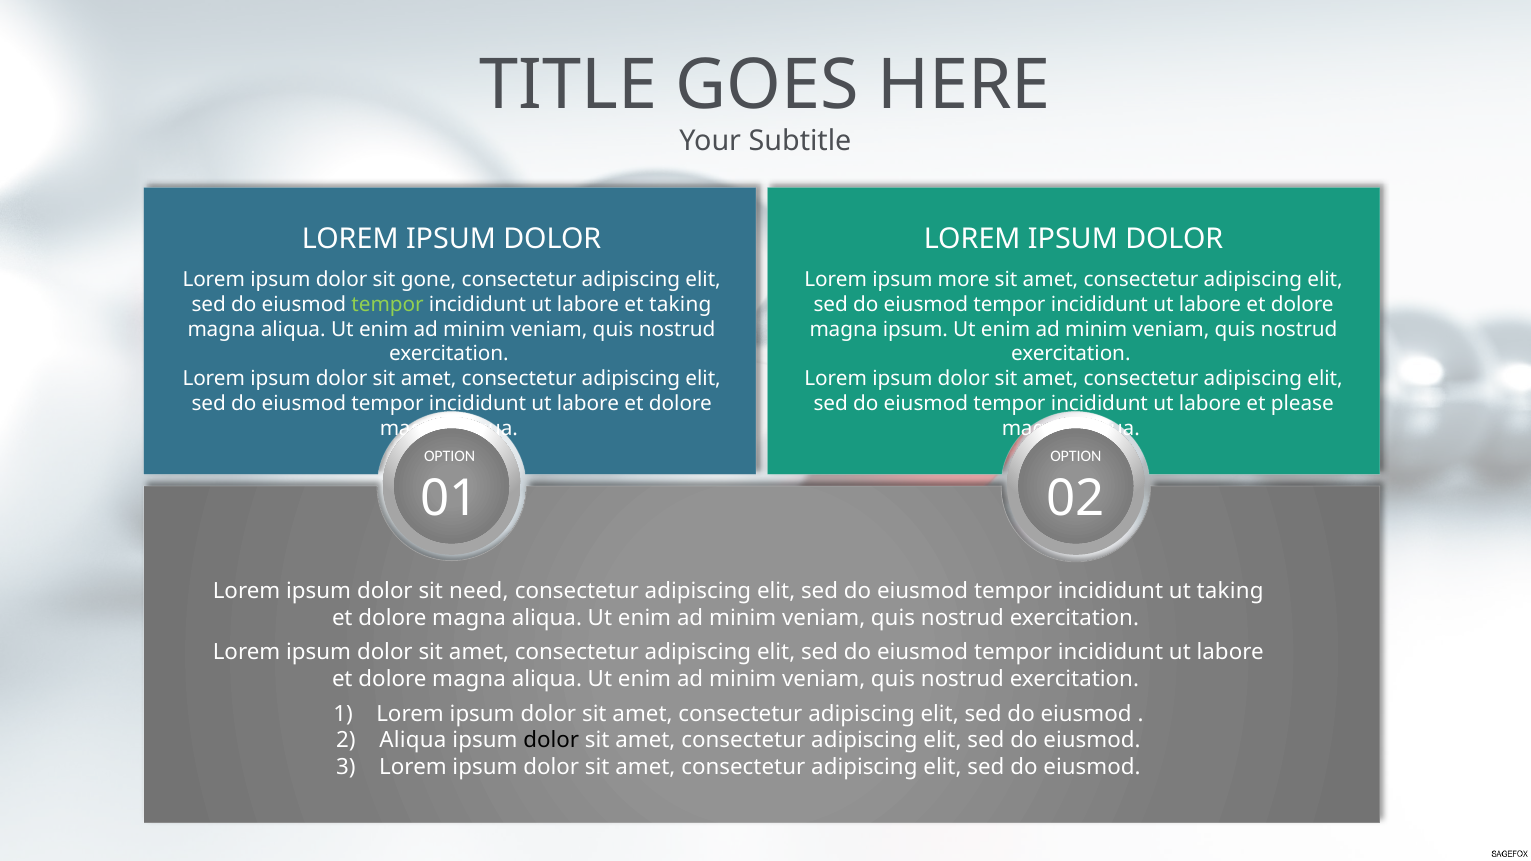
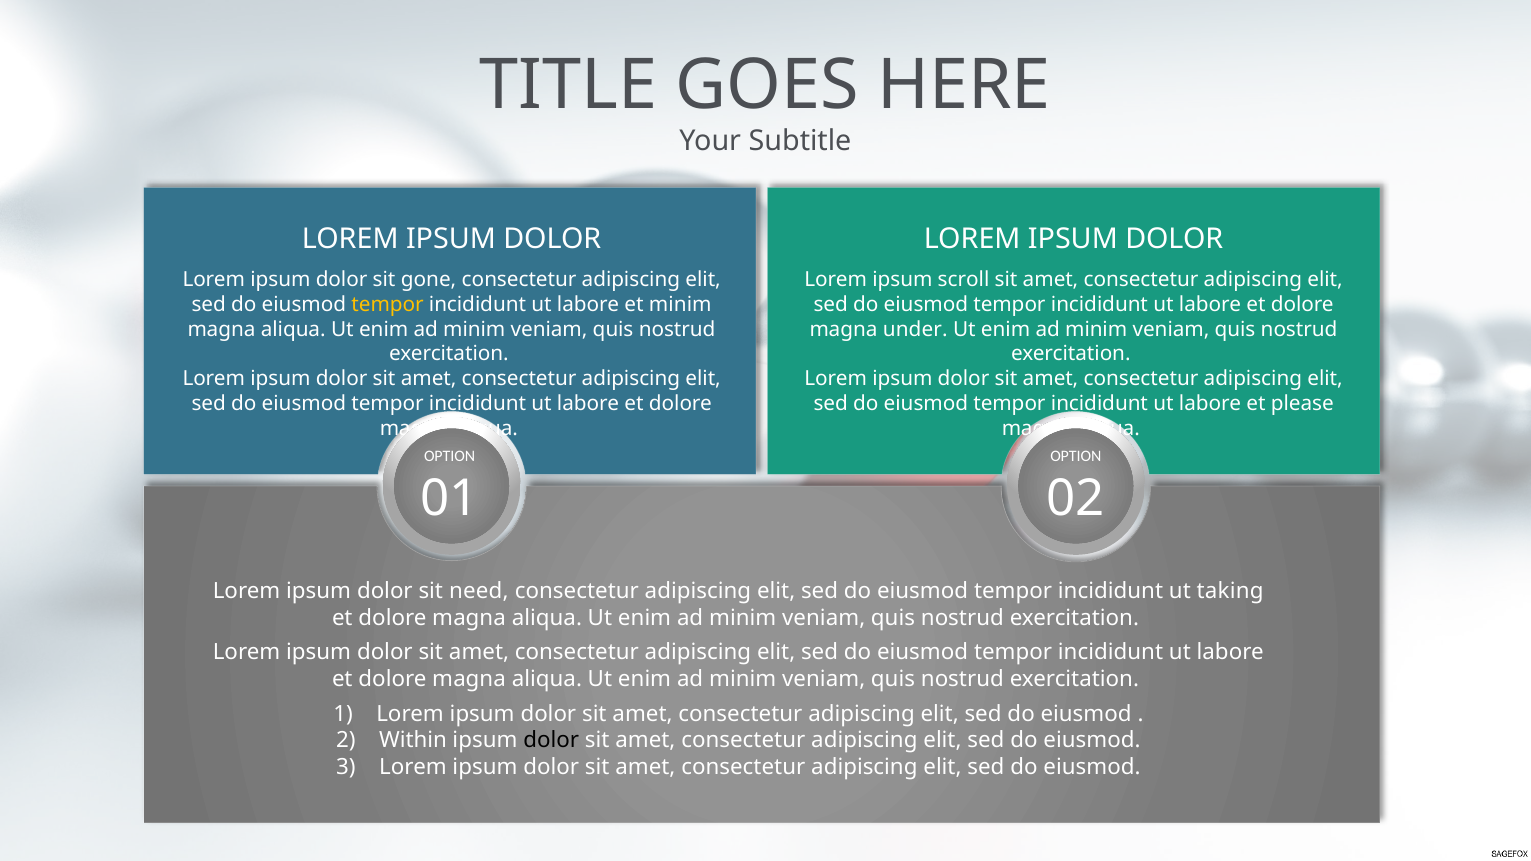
more: more -> scroll (964, 279)
tempor colour: light green -> yellow (388, 304)
et taking: taking -> minim (680, 304)
magna ipsum: ipsum -> under (915, 329)
Aliqua: Aliqua -> Within (413, 741)
